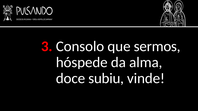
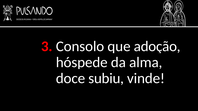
sermos: sermos -> adoção (157, 46)
